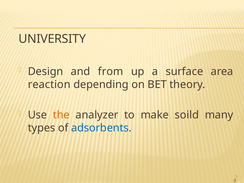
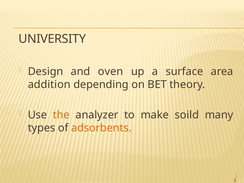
from: from -> oven (111, 72)
reaction: reaction -> addition (49, 85)
adsorbents colour: blue -> orange (101, 128)
